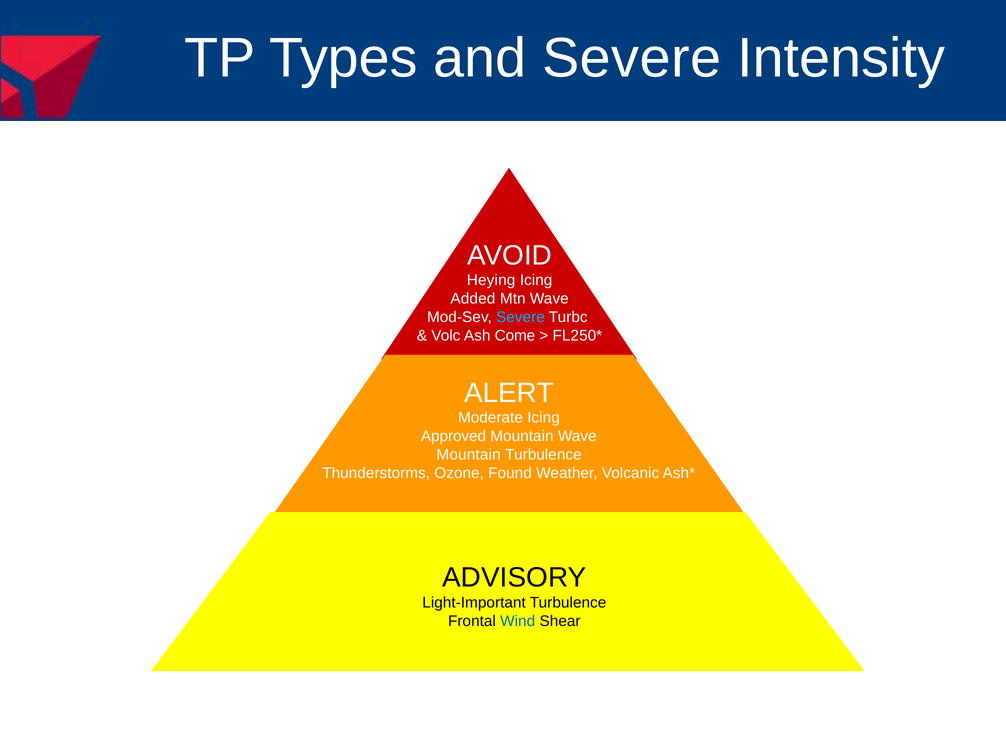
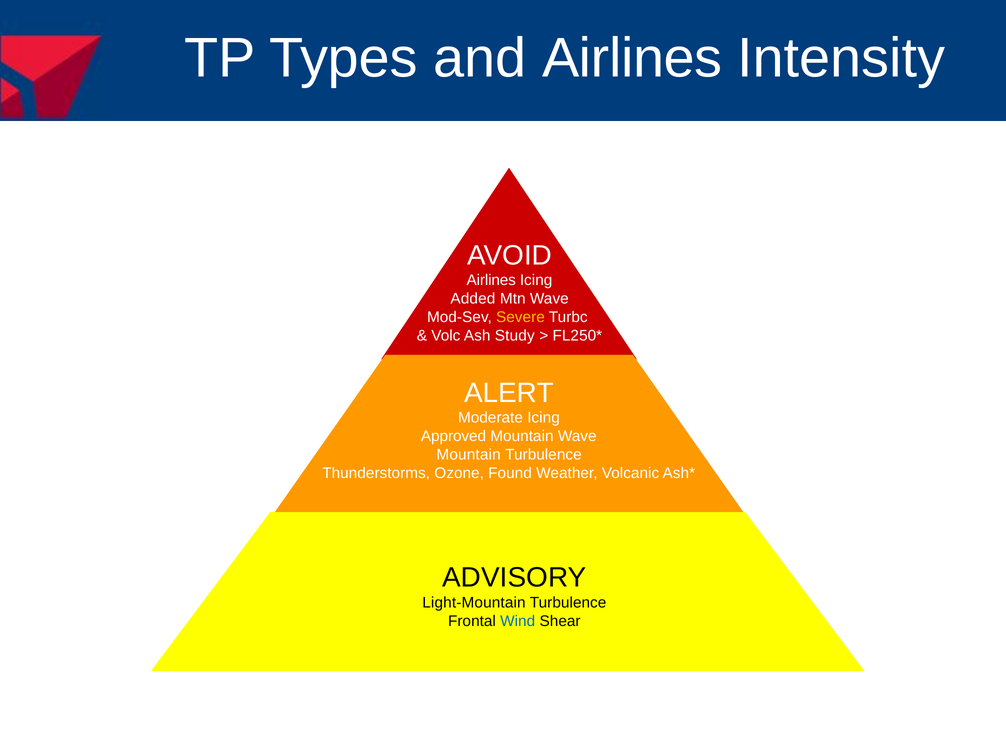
and Severe: Severe -> Airlines (632, 58)
Heying: Heying -> Airlines (491, 280)
Severe colour: light blue -> yellow (520, 317)
Come: Come -> Study (515, 336)
Light-Important: Light-Important -> Light-Mountain (474, 602)
